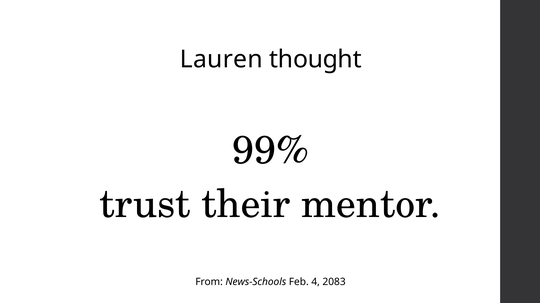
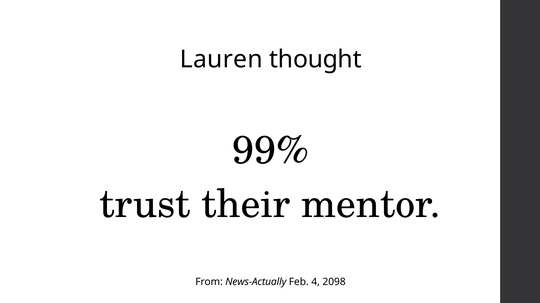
News-Schools: News-Schools -> News-Actually (256, 282)
2083: 2083 -> 2098 (334, 282)
